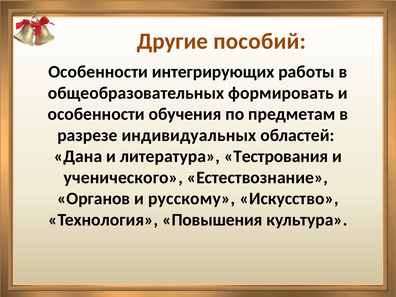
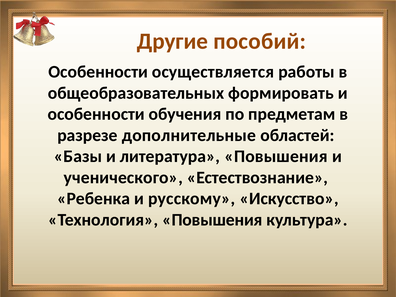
интегрирующих: интегрирующих -> осуществляется (213, 72)
индивидуальных: индивидуальных -> дополнительные (189, 135)
Дана: Дана -> Базы (78, 156)
литература Тестрования: Тестрования -> Повышения (276, 156)
Органов: Органов -> Ребенка (94, 199)
